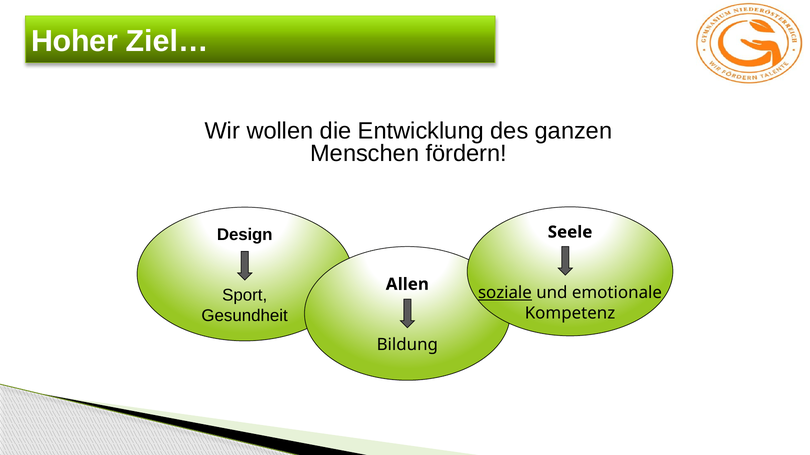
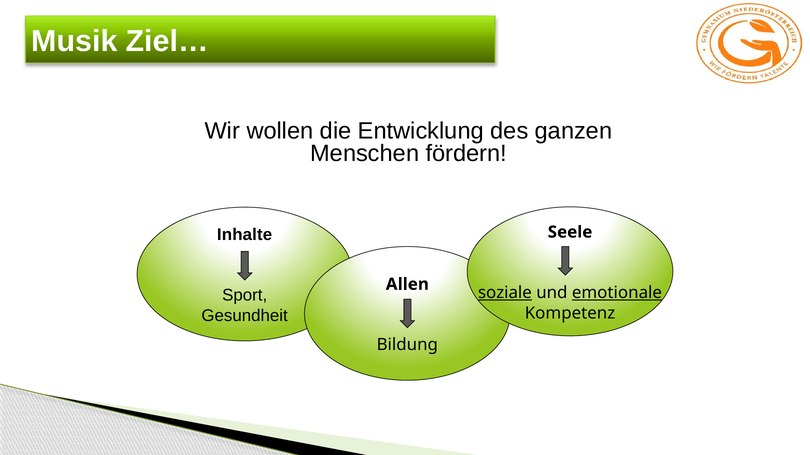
Hoher: Hoher -> Musik (74, 41)
Design: Design -> Inhalte (245, 235)
emotionale underline: none -> present (617, 293)
